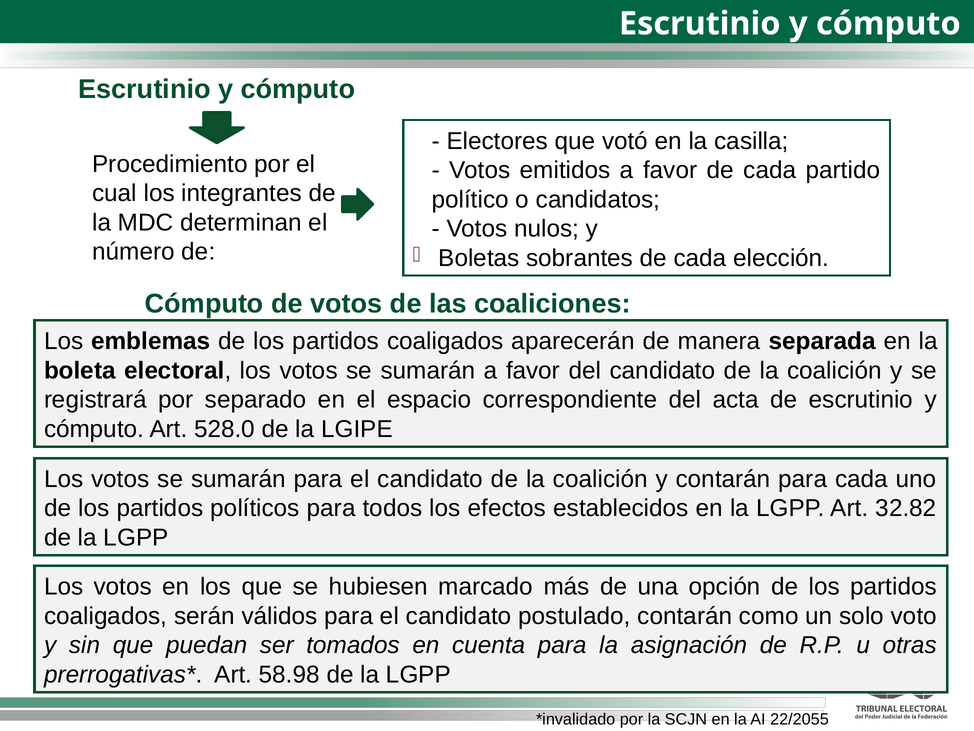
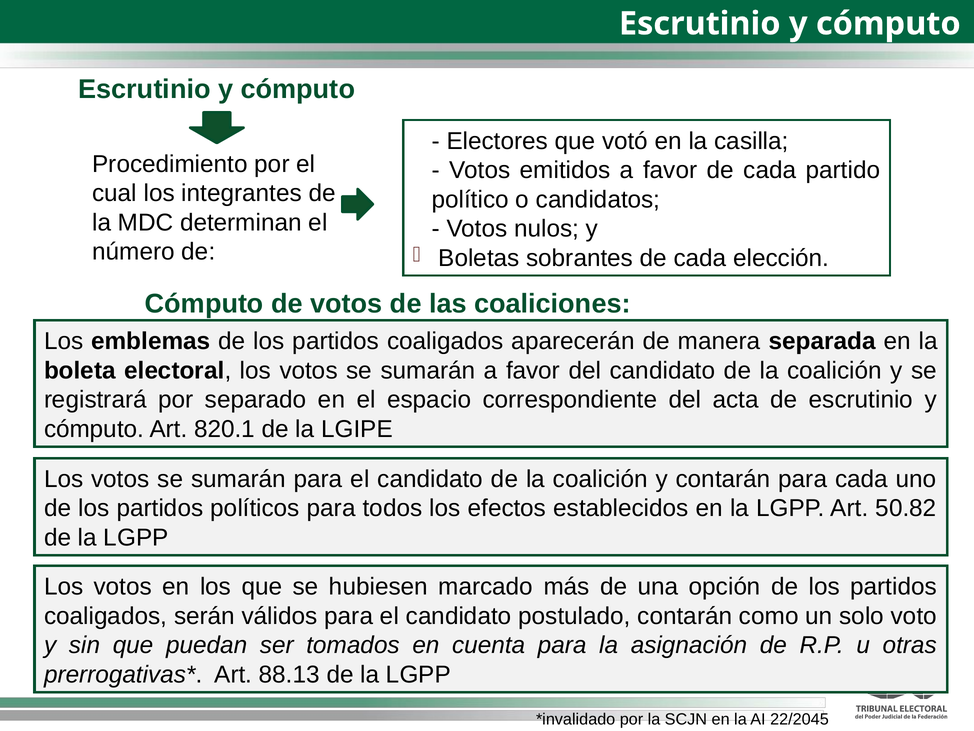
528.0: 528.0 -> 820.1 (225, 429)
32.82: 32.82 -> 50.82 (906, 508)
58.98: 58.98 -> 88.13 (289, 674)
22/2055: 22/2055 -> 22/2045 (799, 719)
